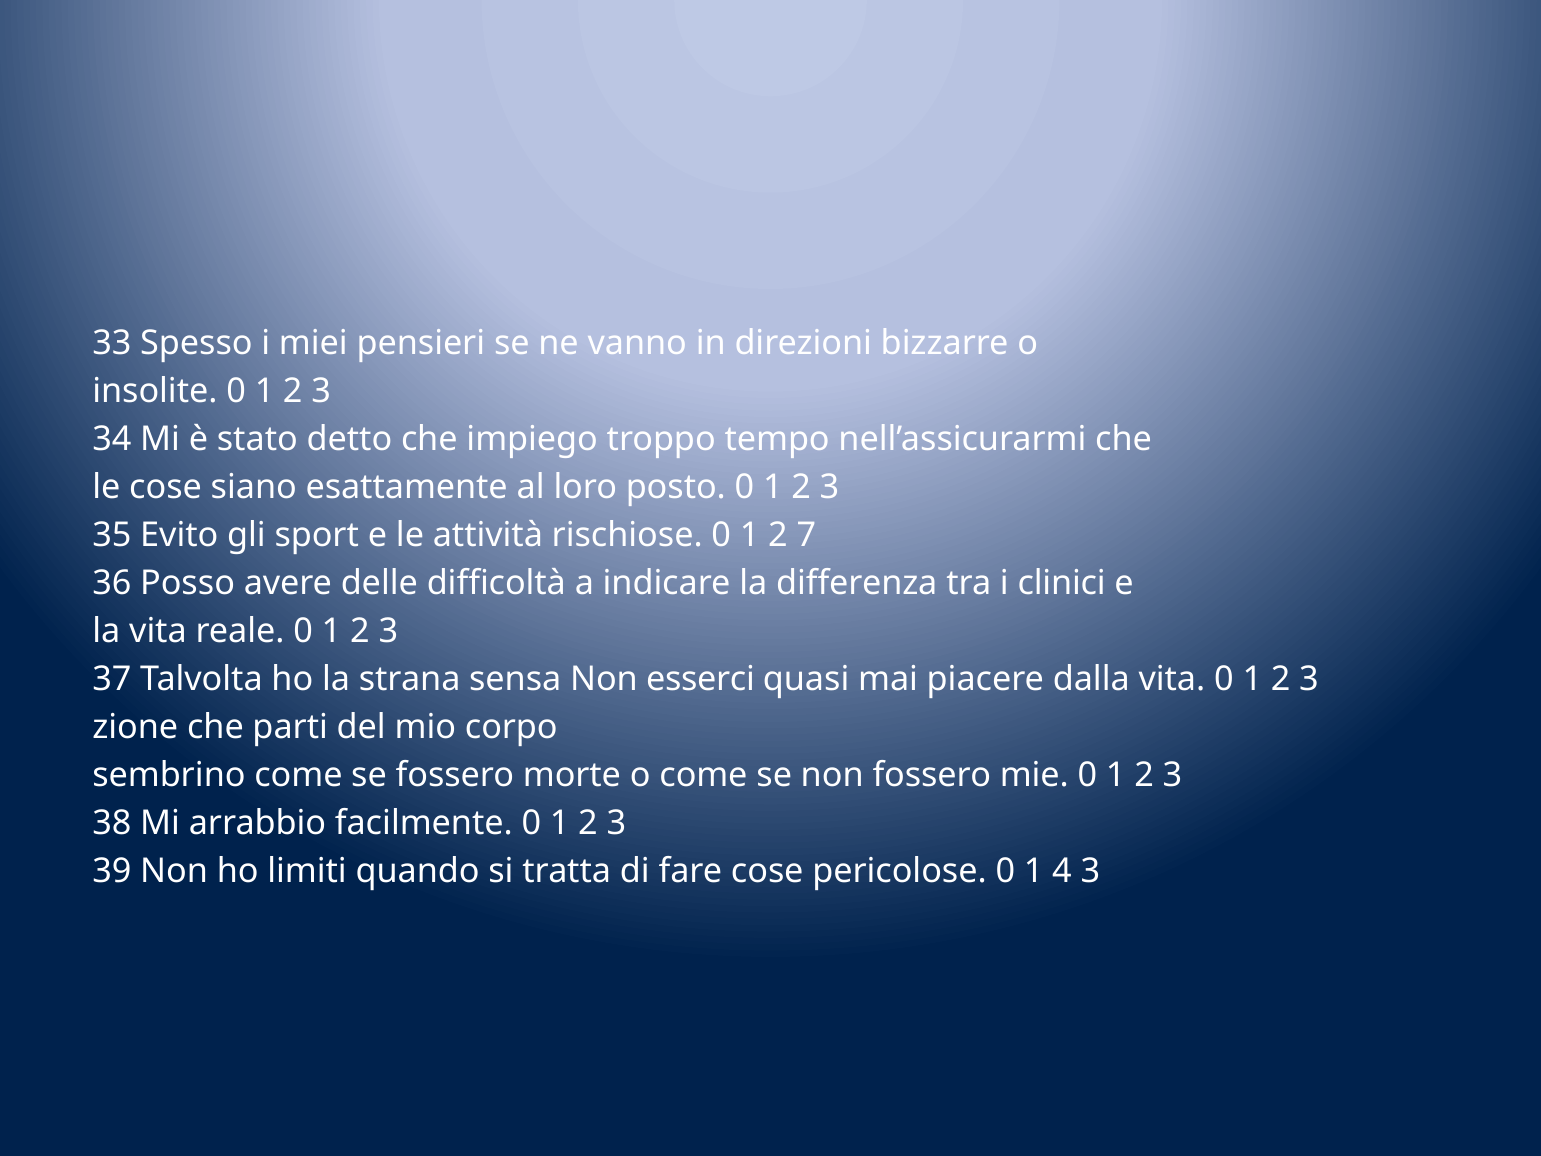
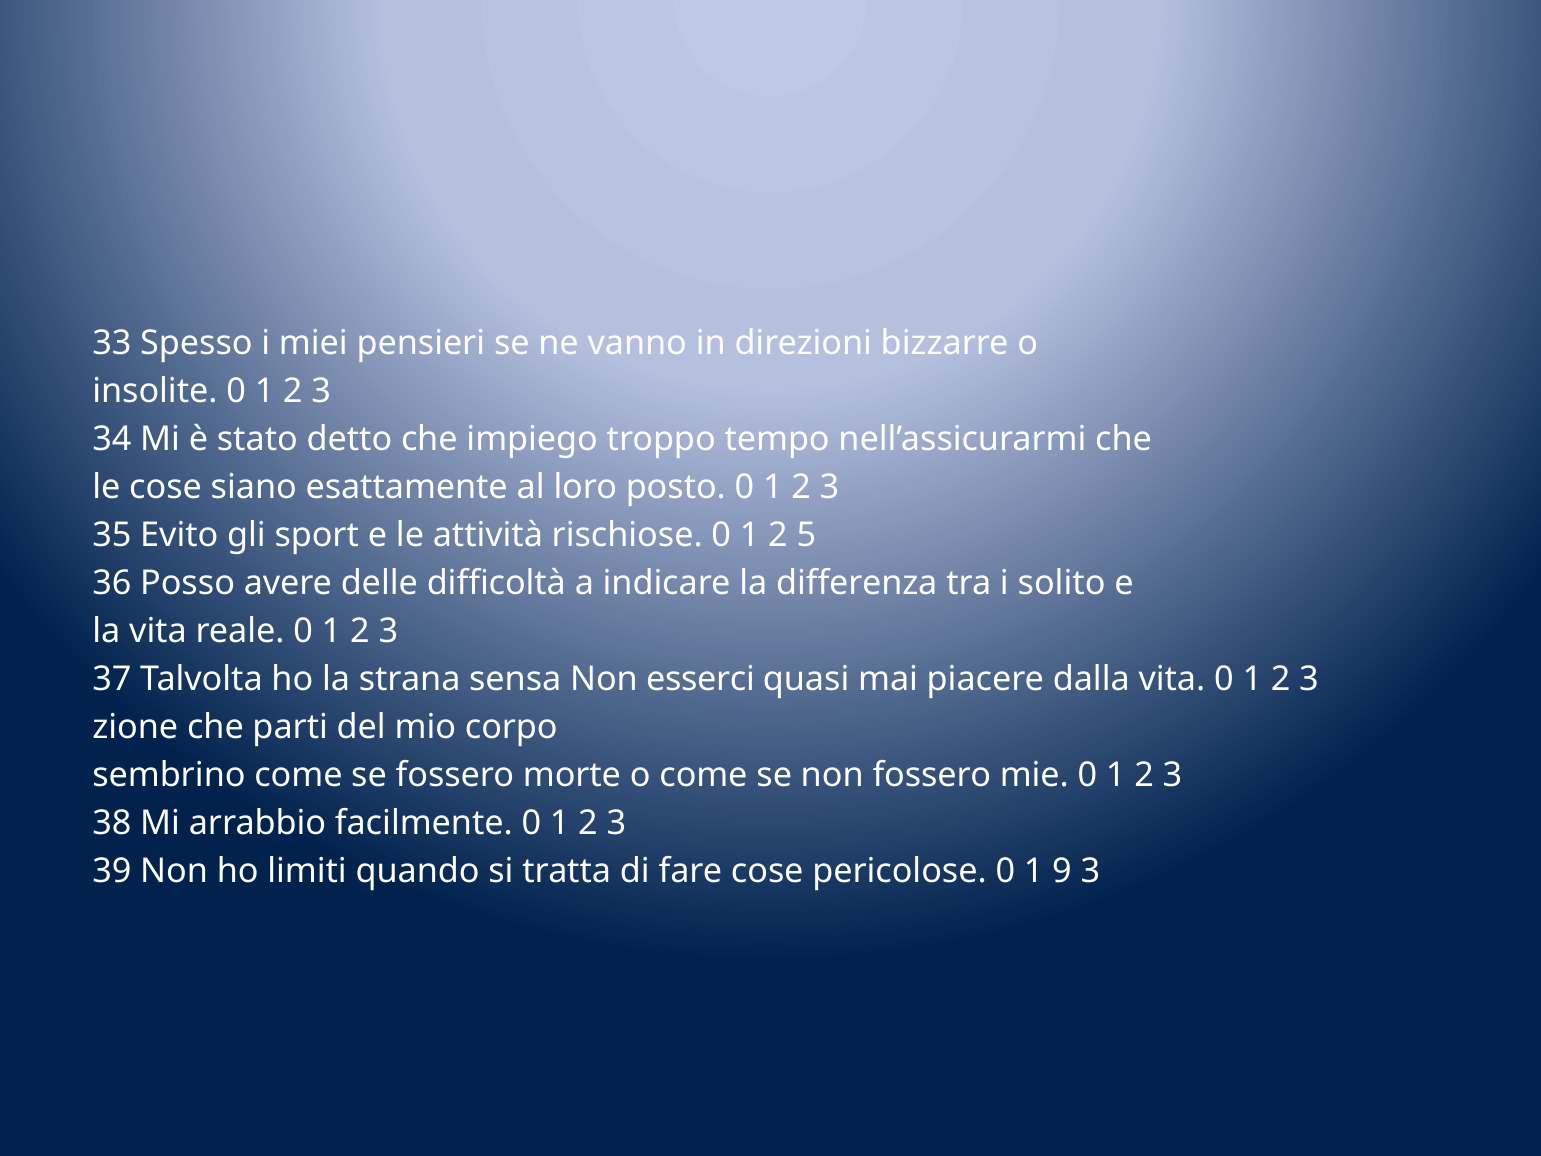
7: 7 -> 5 (806, 535)
clinici: clinici -> solito (1062, 583)
4: 4 -> 9 (1062, 871)
